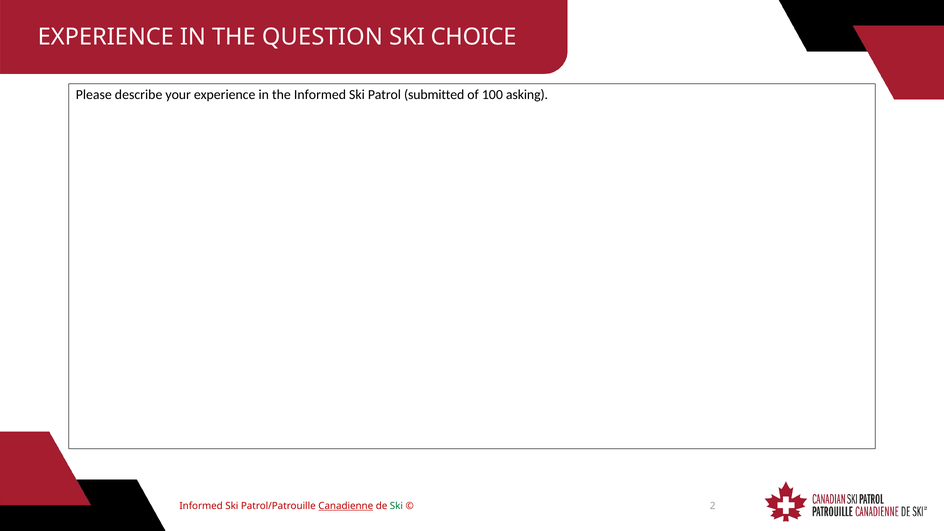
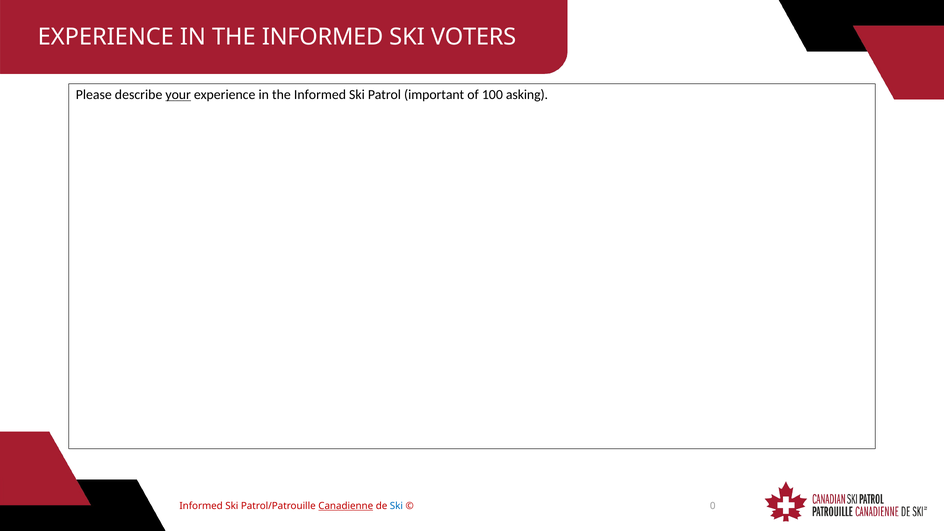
QUESTION: QUESTION -> INFORMED (323, 37)
CHOICE: CHOICE -> VOTERS (474, 37)
your underline: none -> present (178, 95)
submitted: submitted -> important (434, 95)
Ski colour: green -> blue (396, 506)
2: 2 -> 0 (713, 506)
